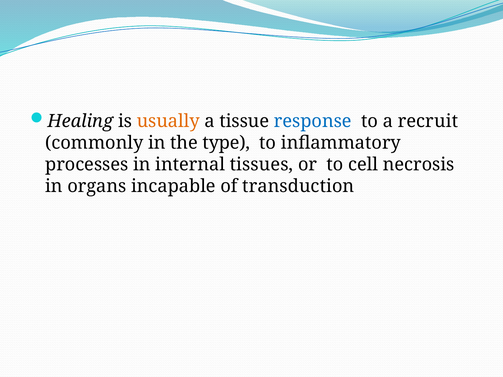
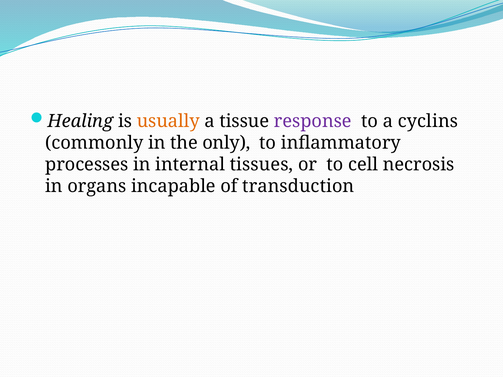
response colour: blue -> purple (313, 121)
recruit: recruit -> cyclins (428, 121)
type: type -> only (226, 143)
